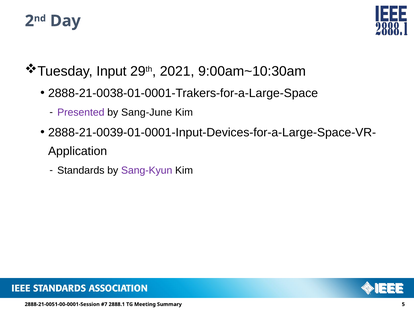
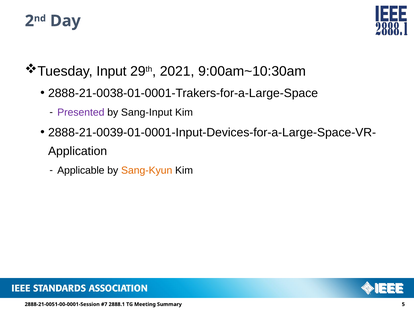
Sang-June: Sang-June -> Sang-Input (147, 113)
Standards: Standards -> Applicable (81, 171)
Sang-Kyun colour: purple -> orange (147, 171)
